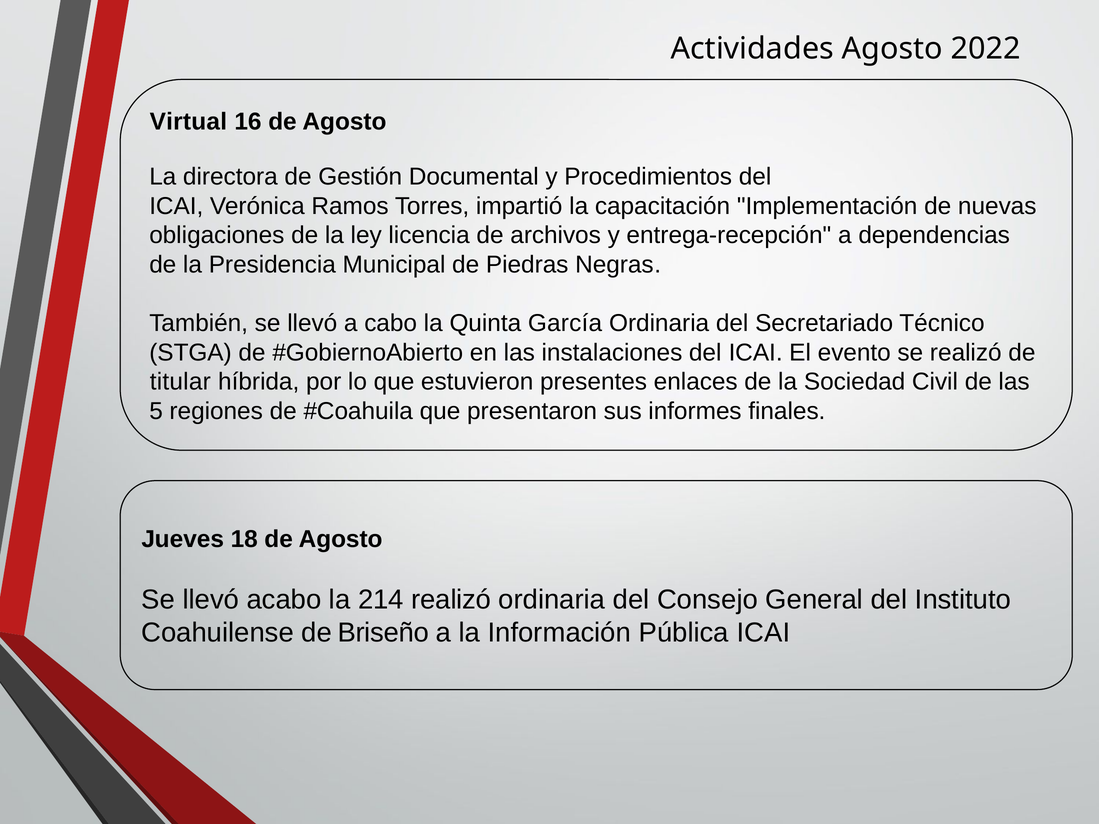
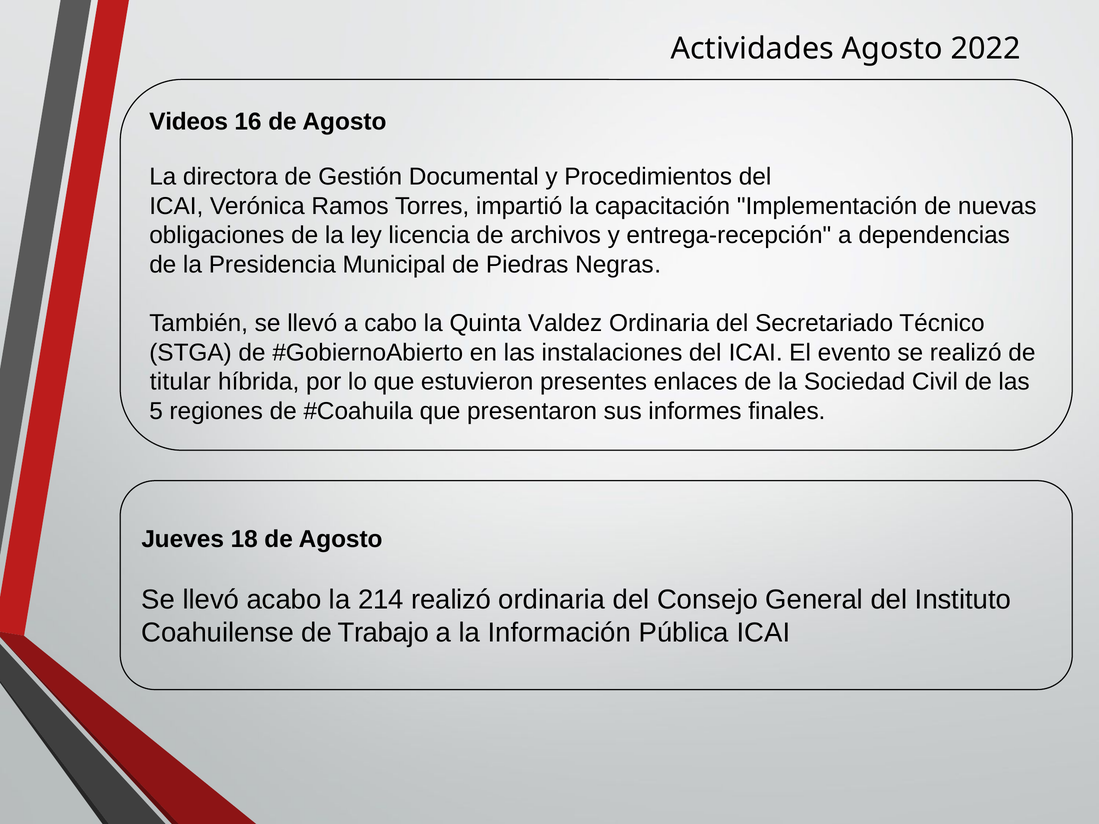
Virtual: Virtual -> Videos (189, 122)
García: García -> Valdez (565, 323)
Briseño: Briseño -> Trabajo (383, 633)
